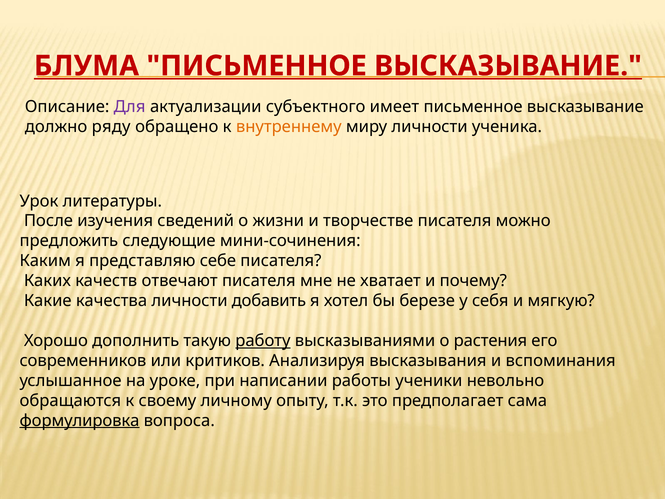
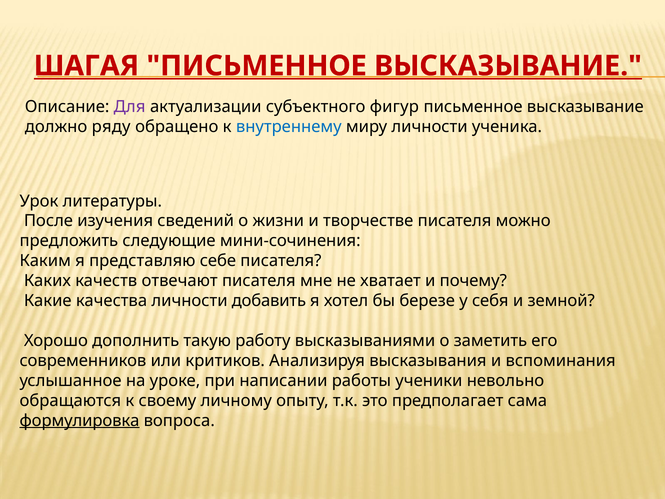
БЛУМА: БЛУМА -> ШАГАЯ (86, 66)
имеет: имеет -> фигур (394, 107)
внутреннему colour: orange -> blue (289, 127)
мягкую: мягкую -> земной (561, 301)
работу underline: present -> none (263, 341)
растения: растения -> заметить (490, 341)
